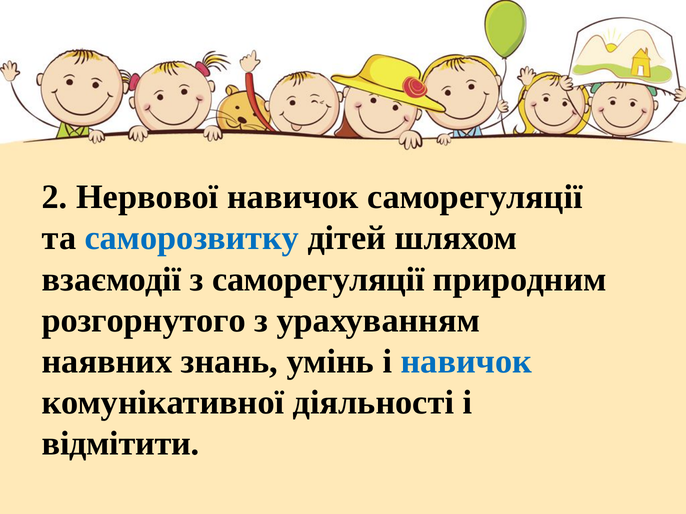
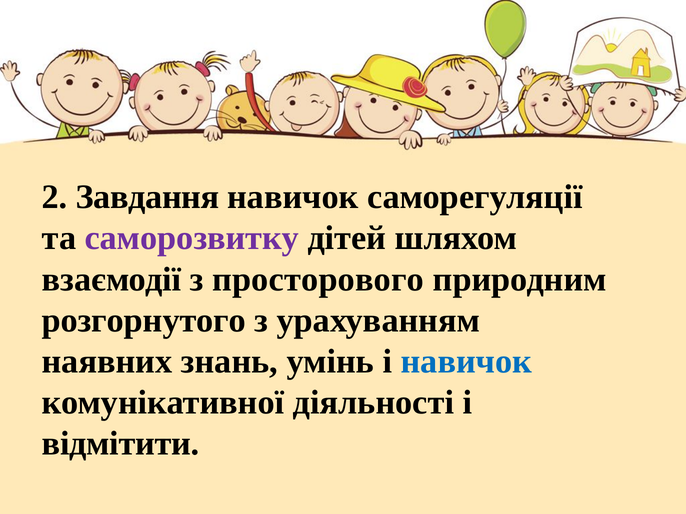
Нервової: Нервової -> Завдання (148, 197)
саморозвитку colour: blue -> purple (192, 238)
з саморегуляції: саморегуляції -> просторового (318, 279)
